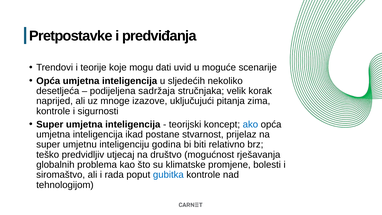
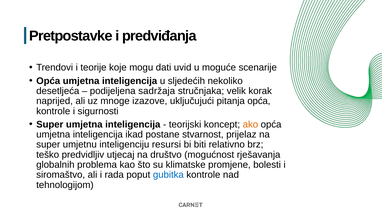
pitanja zima: zima -> opća (259, 101)
ako colour: blue -> orange (250, 124)
godina: godina -> resursi (166, 144)
